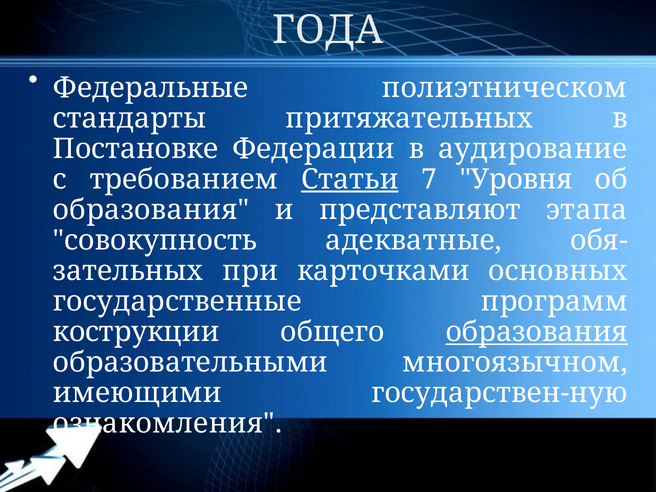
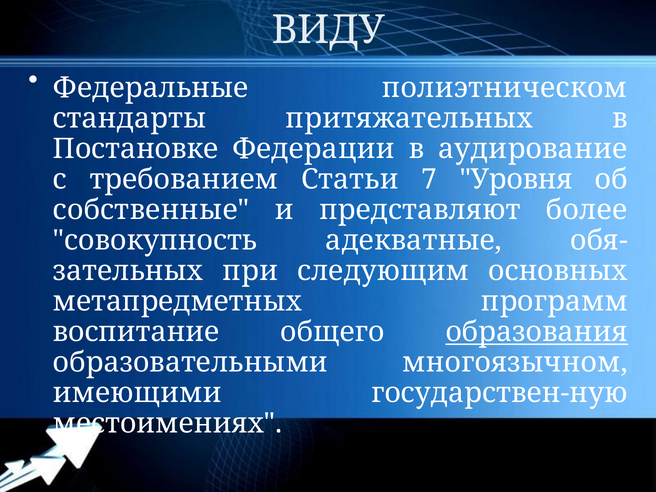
ГОДА: ГОДА -> ВИДУ (328, 30)
Статьи underline: present -> none (350, 179)
образования: образования -> собственные (151, 210)
этапа: этапа -> более (587, 210)
карточками: карточками -> следующим (383, 271)
государственные: государственные -> метапредметных (177, 301)
кострукции: кострукции -> воспитание (136, 332)
ознакомления: ознакомления -> местоимениях (168, 424)
